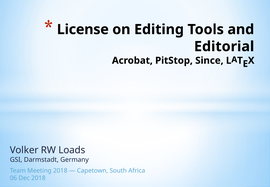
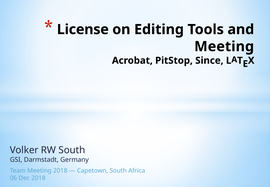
Editorial: Editorial -> Meeting (224, 46)
RW Loads: Loads -> South (72, 150)
